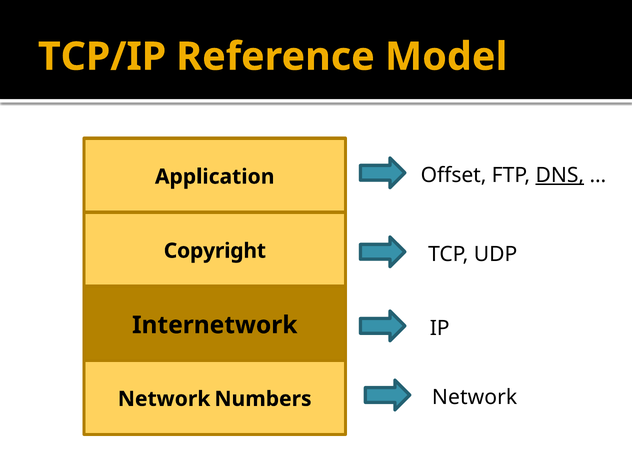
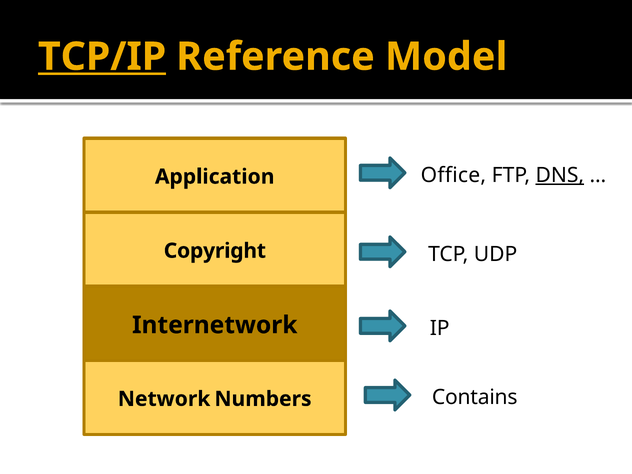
TCP/IP underline: none -> present (102, 57)
Offset: Offset -> Office (453, 175)
Network: Network -> Contains (475, 397)
